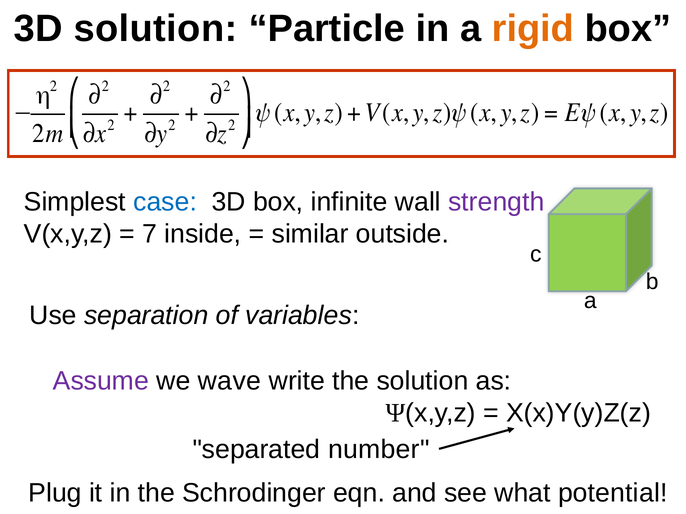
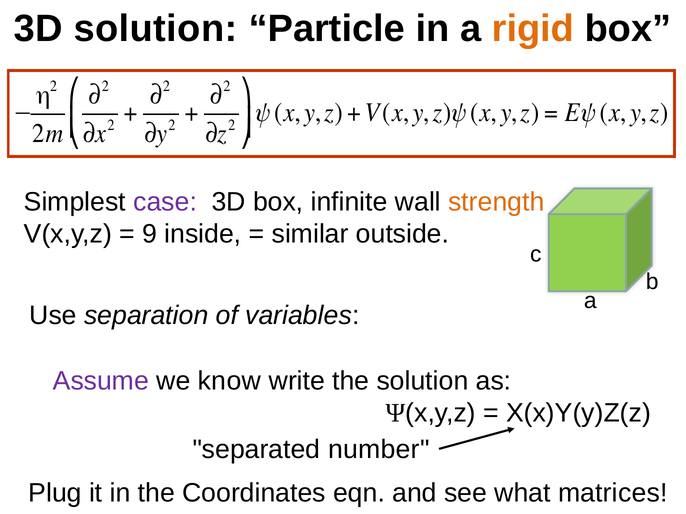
case colour: blue -> purple (165, 202)
strength colour: purple -> orange (496, 202)
7: 7 -> 9 (150, 234)
wave: wave -> know (229, 381)
Schrodinger: Schrodinger -> Coordinates (254, 493)
potential: potential -> matrices (613, 493)
